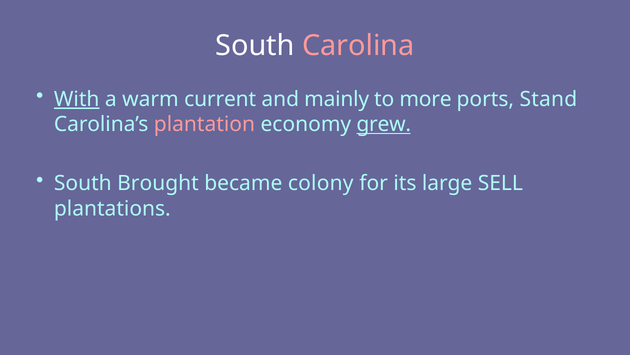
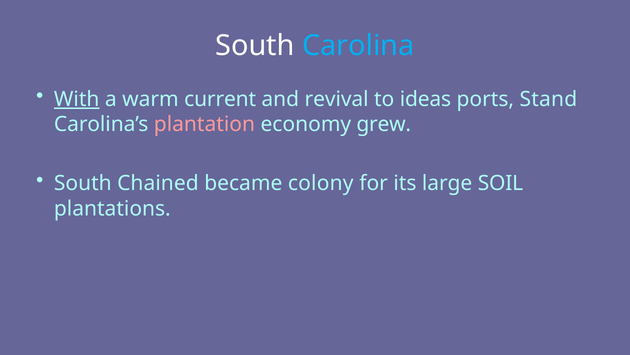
Carolina colour: pink -> light blue (358, 46)
mainly: mainly -> revival (337, 99)
more: more -> ideas (425, 99)
grew underline: present -> none (384, 124)
Brought: Brought -> Chained (158, 183)
SELL: SELL -> SOIL (500, 183)
